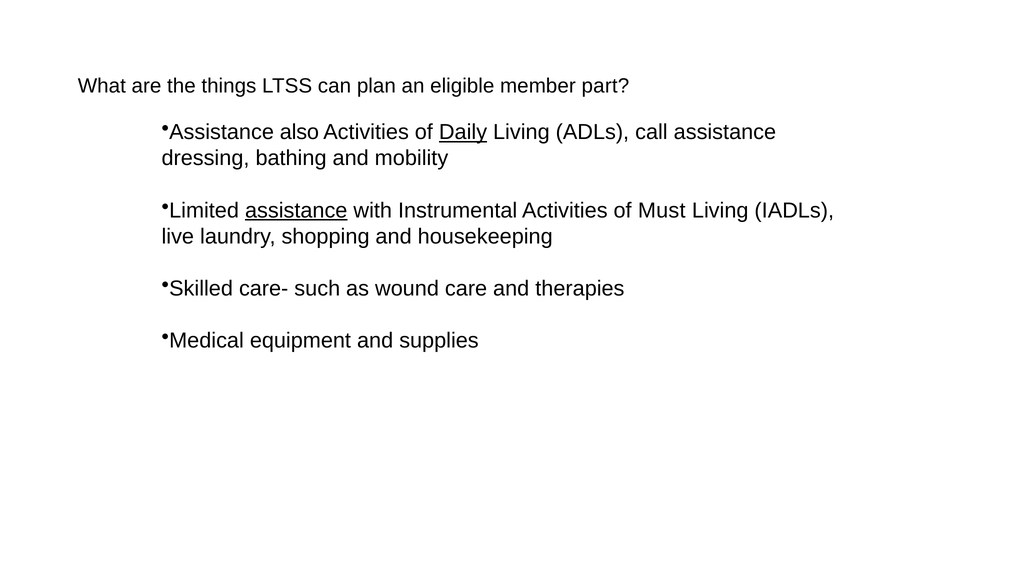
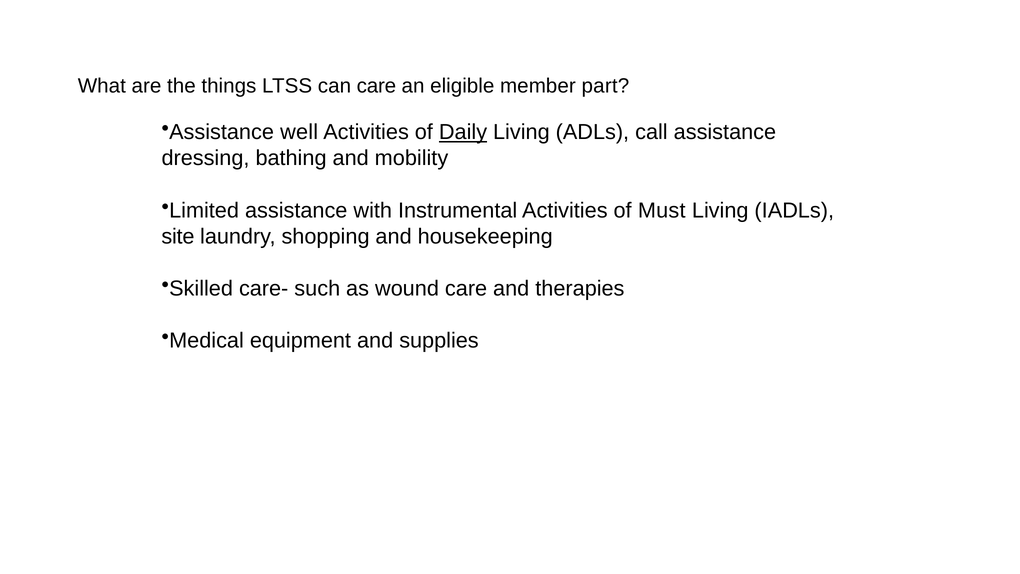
can plan: plan -> care (376, 86)
also: also -> well (299, 132)
assistance underline: present -> none (296, 210)
live: live -> site (178, 236)
